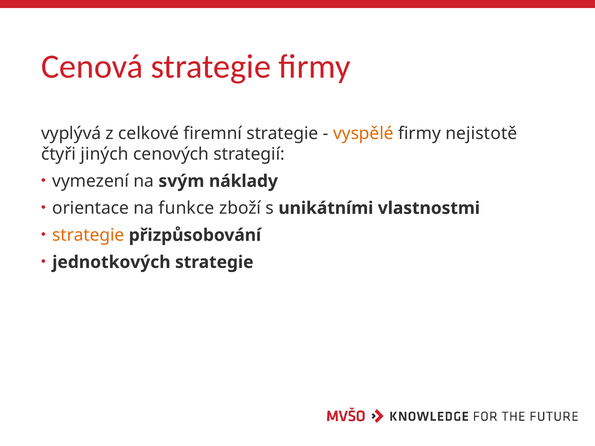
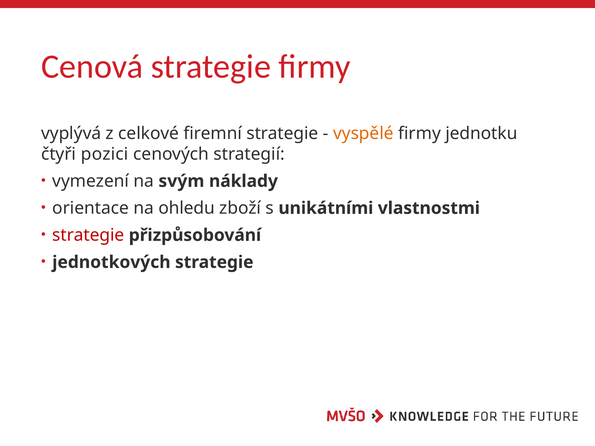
nejistotě: nejistotě -> jednotku (481, 133)
jiných: jiných -> pozici (105, 154)
funkce: funkce -> ohledu (187, 208)
strategie colour: orange -> red (88, 235)
